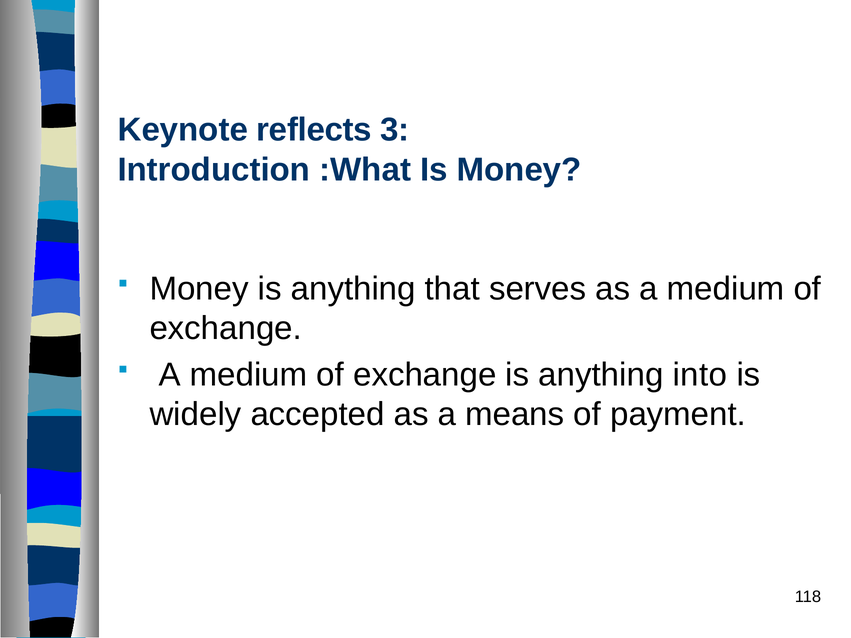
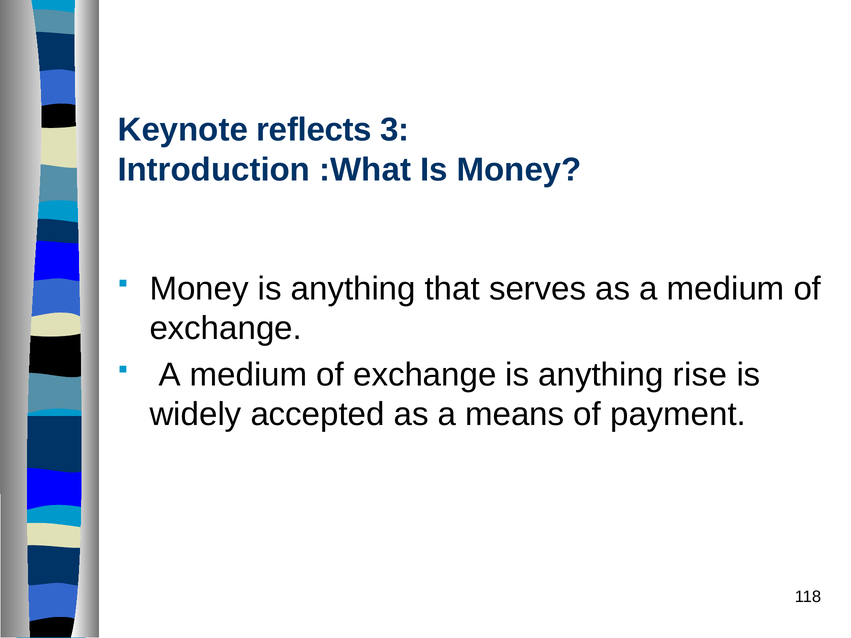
into: into -> rise (700, 375)
